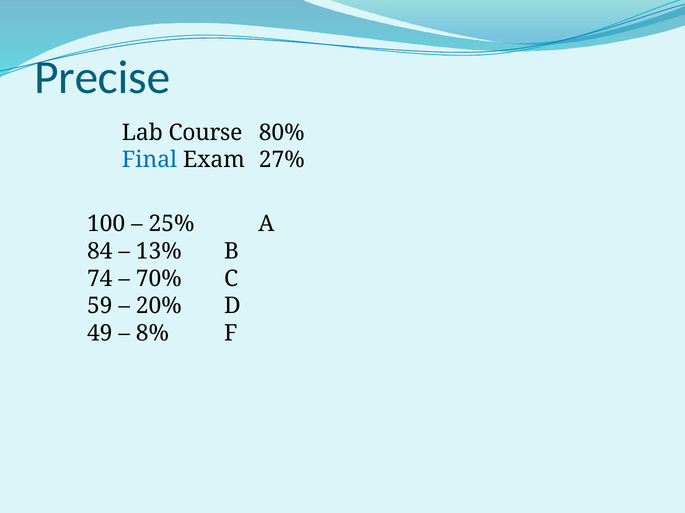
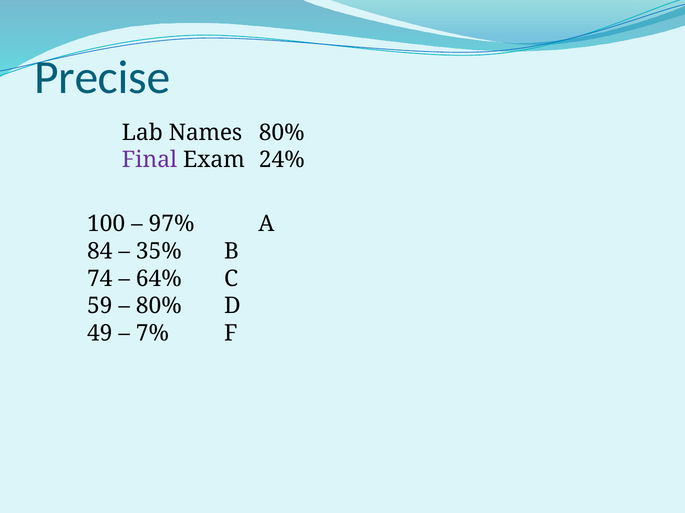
Course: Course -> Names (205, 133)
Final colour: blue -> purple (149, 160)
27%: 27% -> 24% (282, 160)
25%: 25% -> 97% (172, 224)
13%: 13% -> 35% (159, 252)
70%: 70% -> 64% (159, 279)
20%: 20% -> 80% (159, 306)
8%: 8% -> 7% (152, 334)
